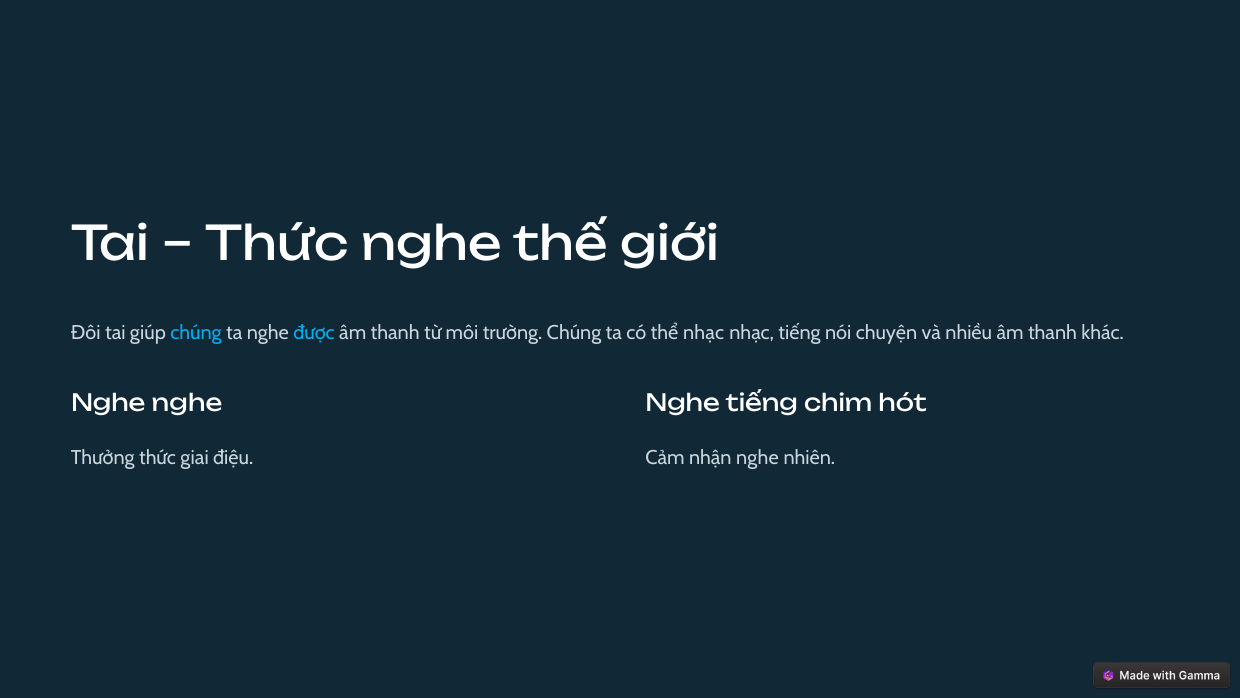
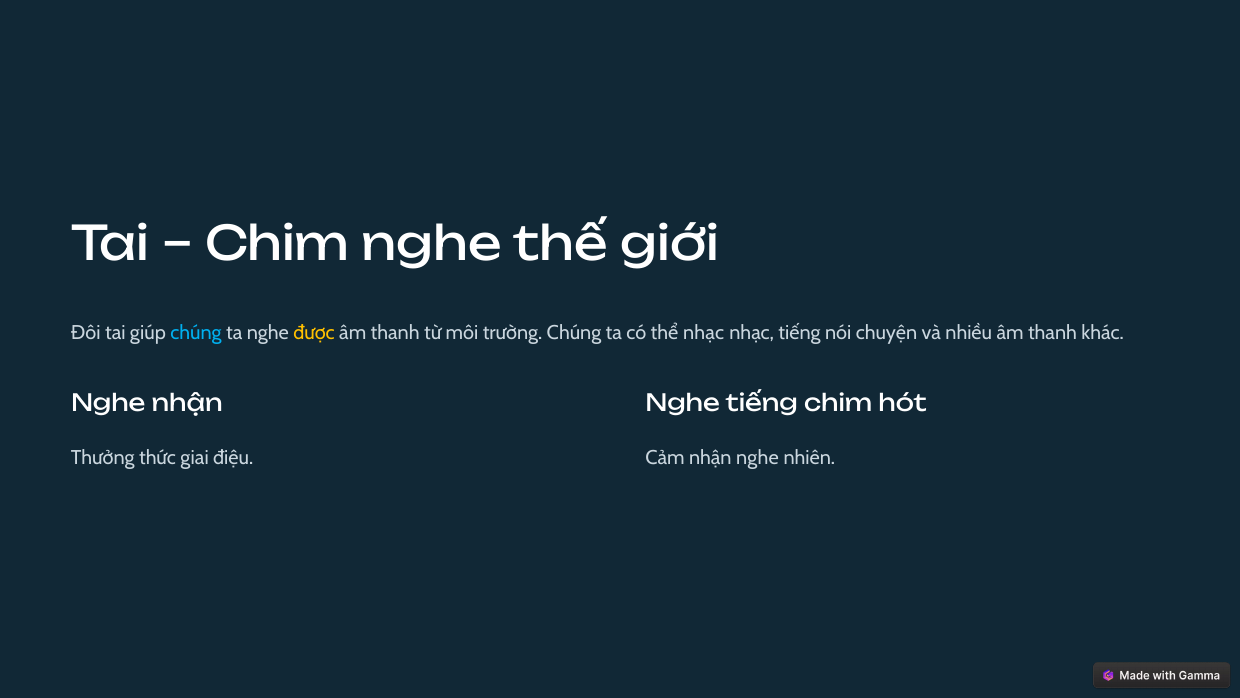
Thức: Thức -> Chim (277, 245)
được colour: light blue -> yellow (314, 332)
Nghe nghe: nghe -> nhận (187, 403)
